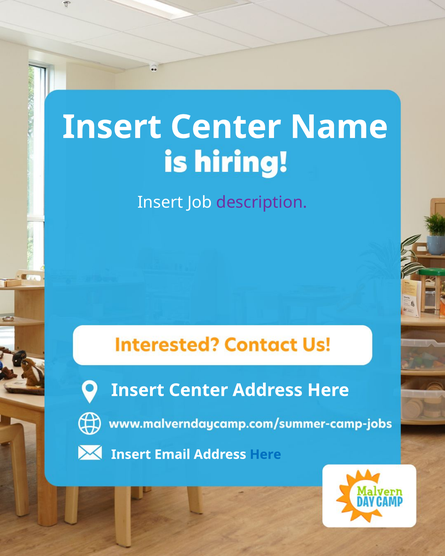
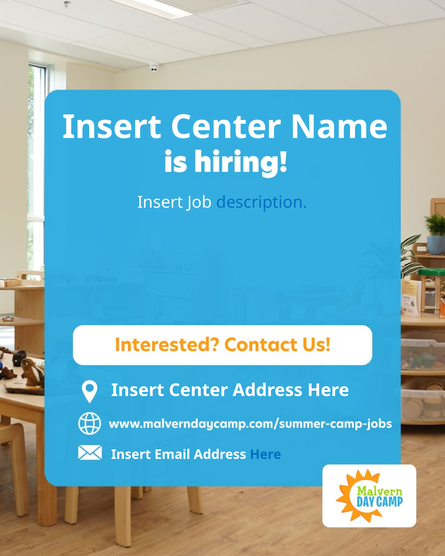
description colour: purple -> blue (262, 202)
